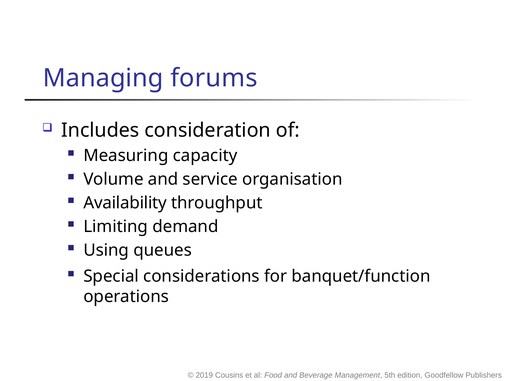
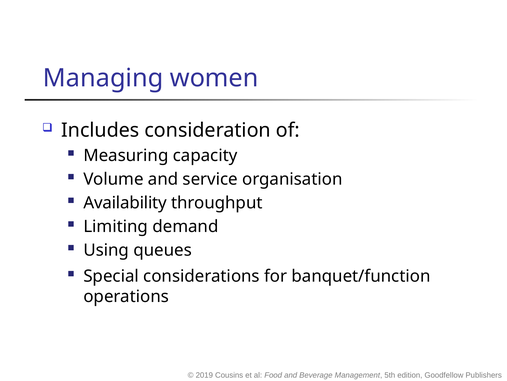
forums: forums -> women (214, 78)
